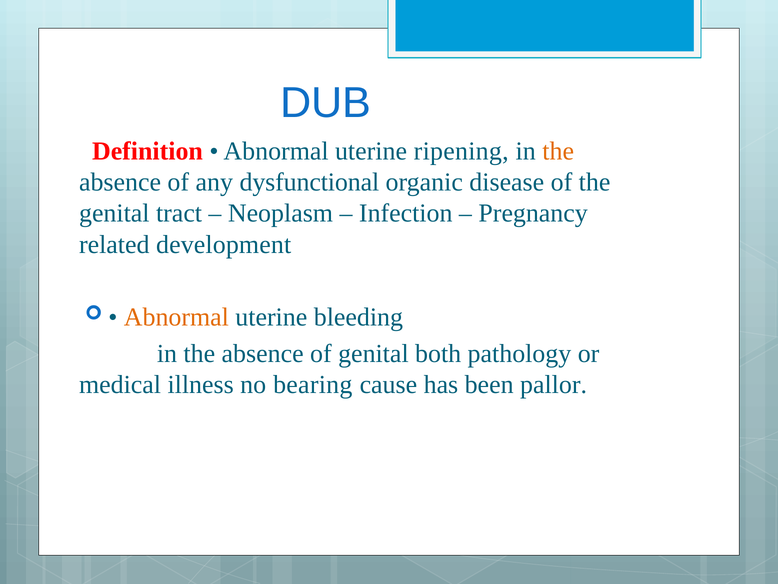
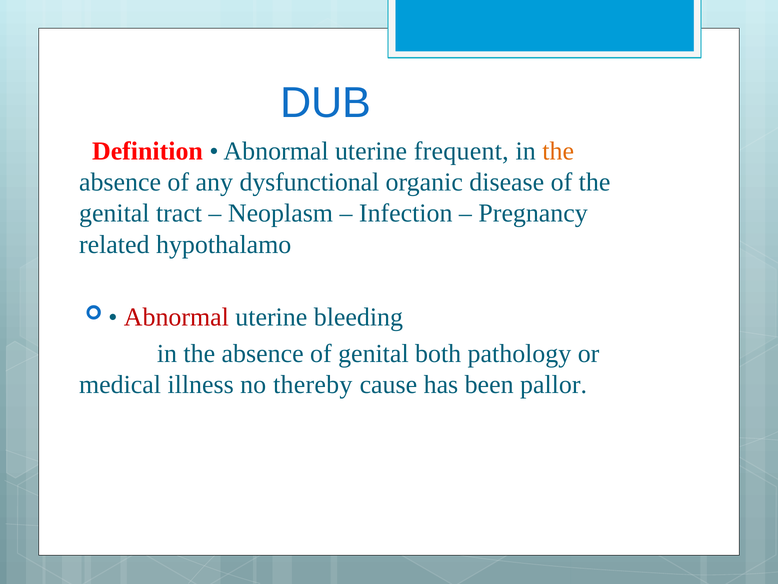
ripening: ripening -> frequent (461, 151)
development: development -> hypothalamo (224, 244)
Abnormal colour: orange -> red (176, 317)
bearing: bearing -> thereby (313, 384)
